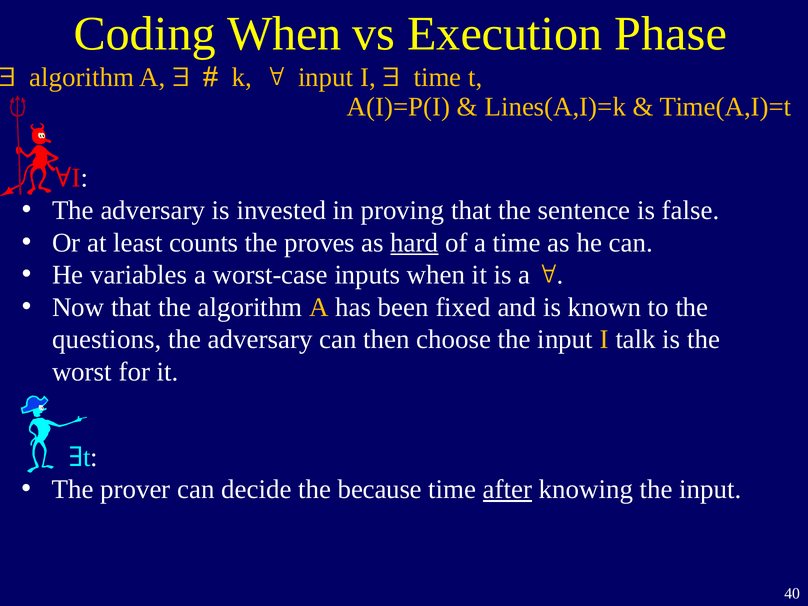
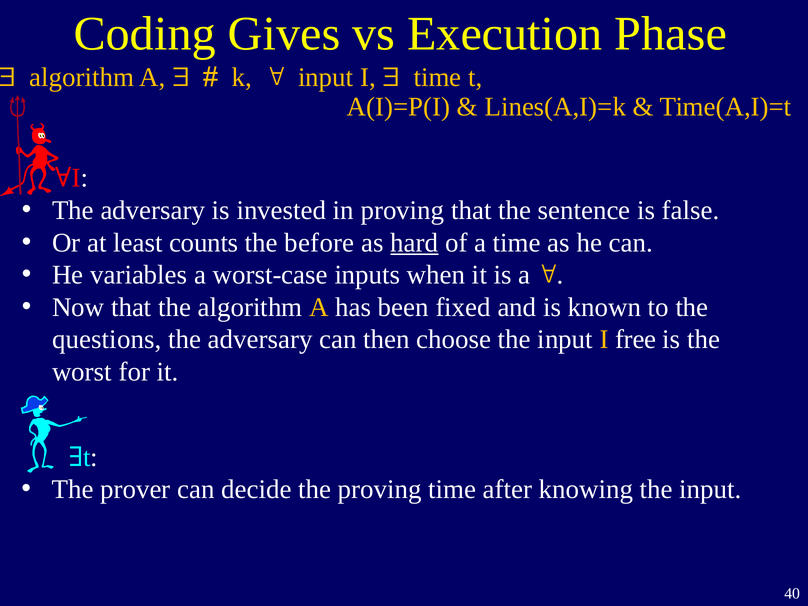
Coding When: When -> Gives (284, 34)
proves: proves -> before (319, 243)
talk: talk -> free (636, 340)
the because: because -> proving (380, 489)
after underline: present -> none (508, 489)
